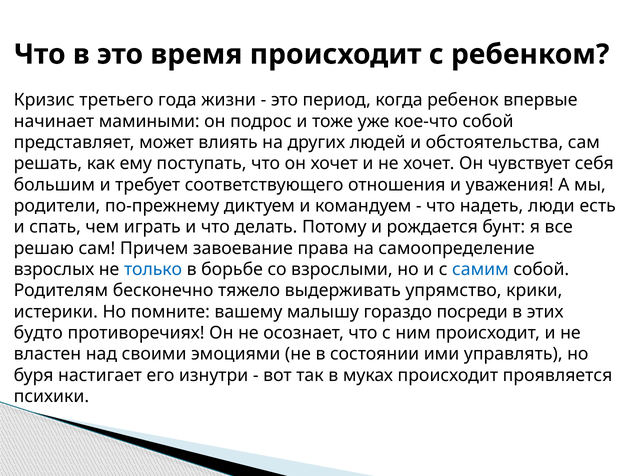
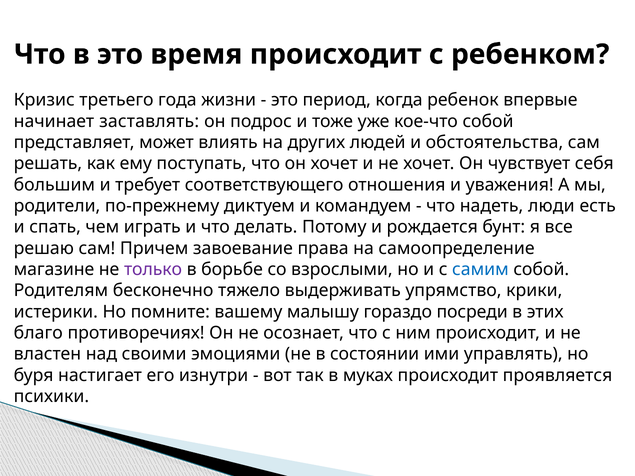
мамиными: мамиными -> заставлять (149, 121)
взрослых: взрослых -> магазине (54, 270)
только colour: blue -> purple (153, 270)
будто: будто -> благо (38, 333)
